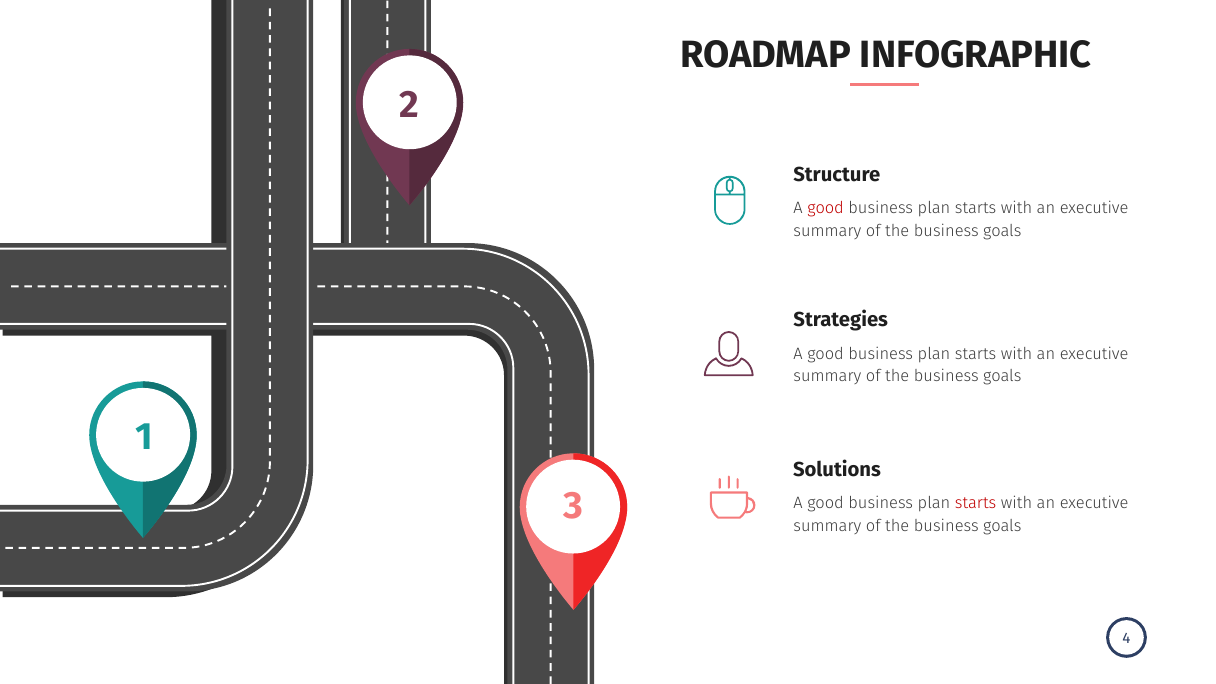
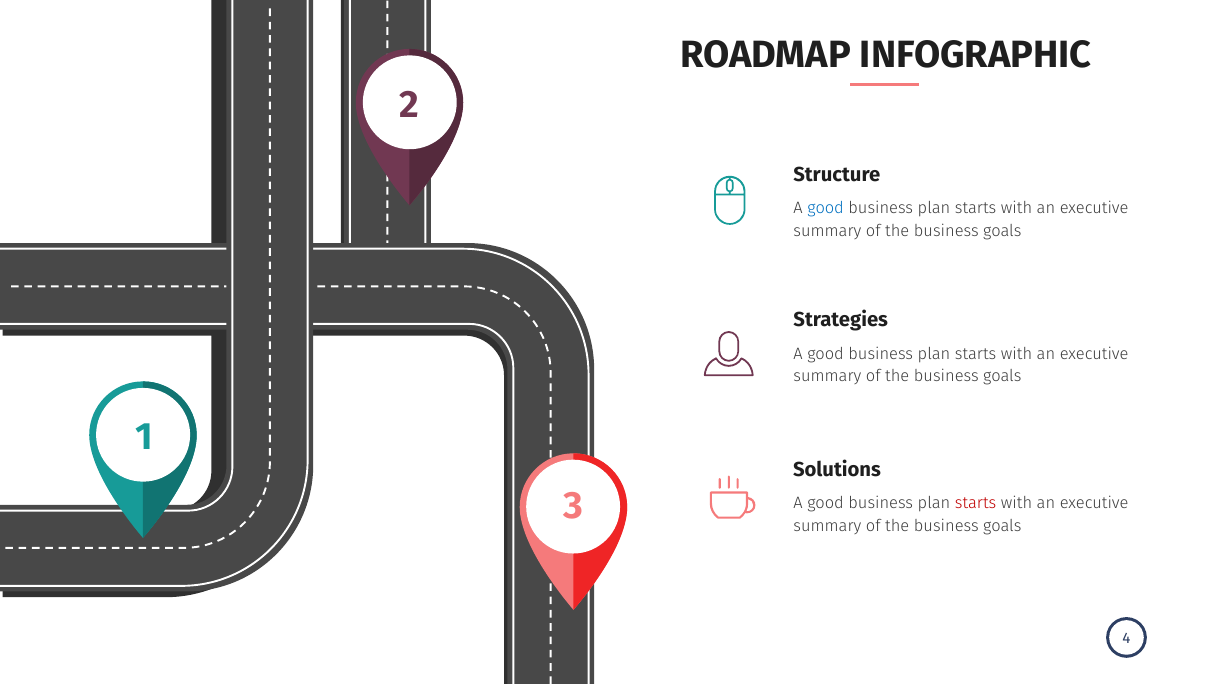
good colour: red -> blue (826, 208)
